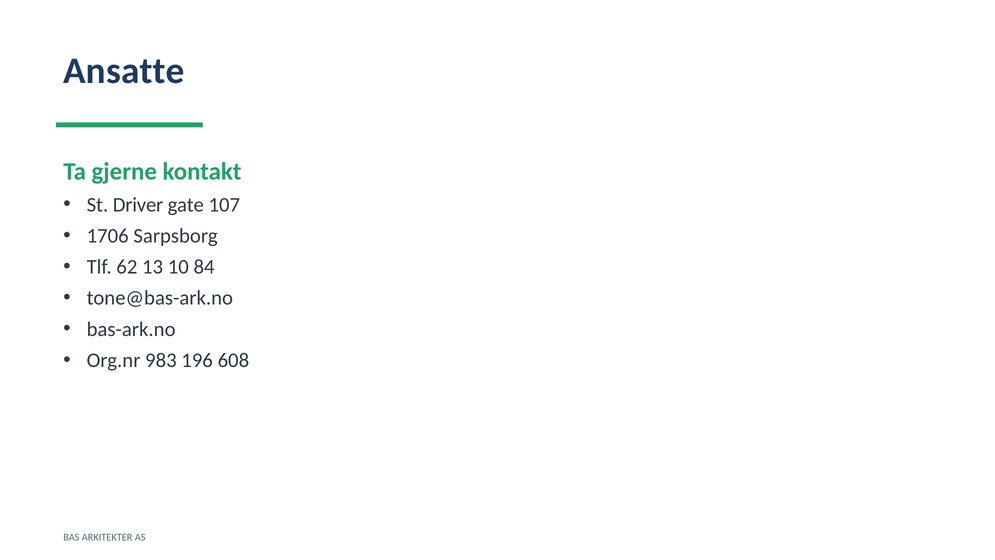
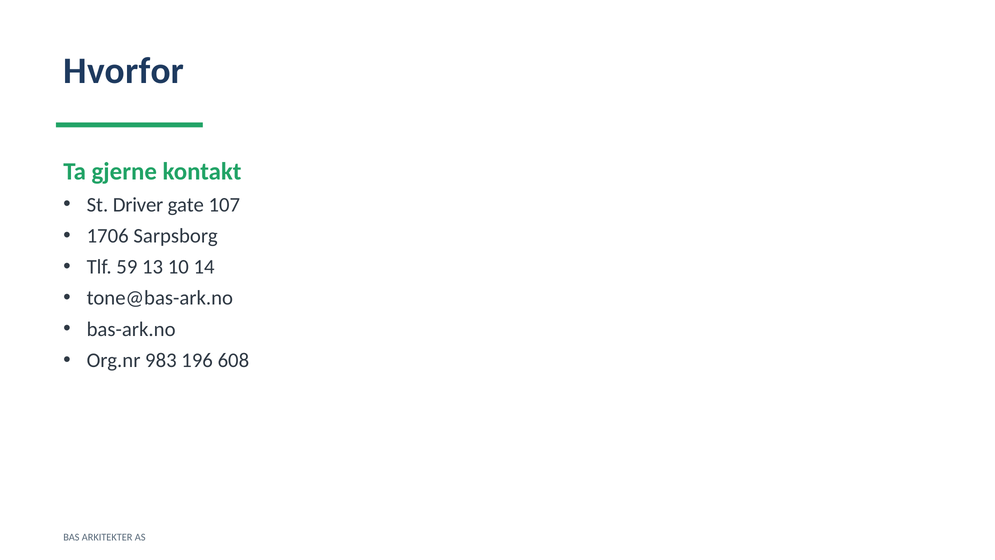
Ansatte: Ansatte -> Hvorfor (124, 71)
62: 62 -> 59 (127, 267)
84: 84 -> 14 (204, 267)
